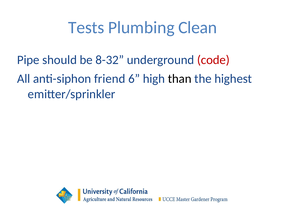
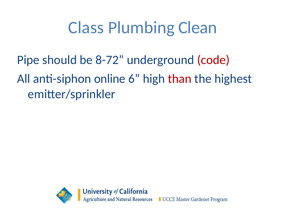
Tests: Tests -> Class (86, 28)
8-32: 8-32 -> 8-72 (110, 60)
friend: friend -> online (110, 79)
than colour: black -> red (180, 79)
